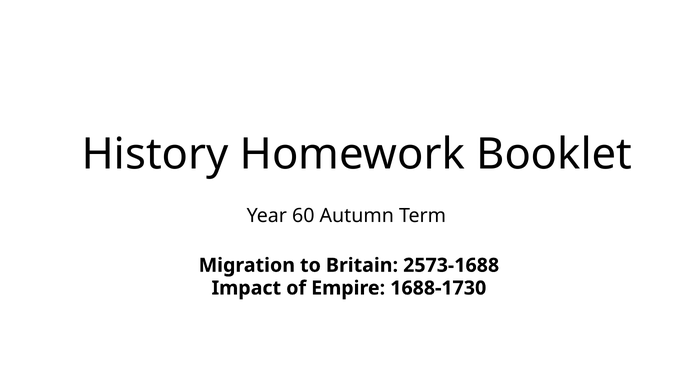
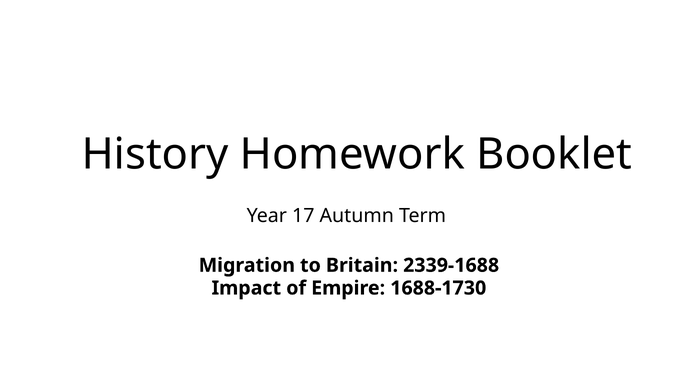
60: 60 -> 17 (303, 216)
2573-1688: 2573-1688 -> 2339-1688 (451, 266)
